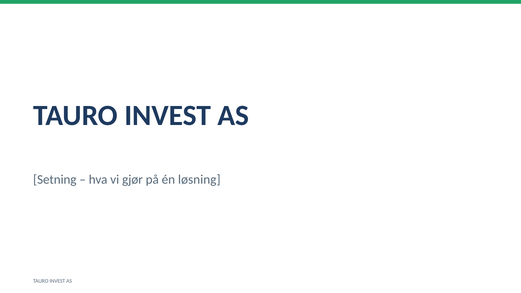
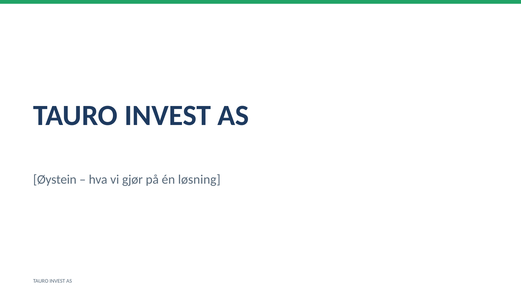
Setning: Setning -> Øystein (55, 179)
